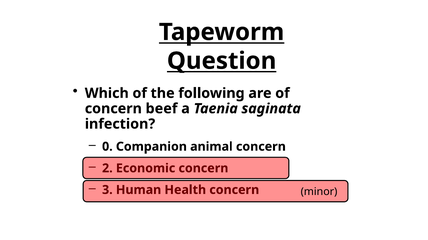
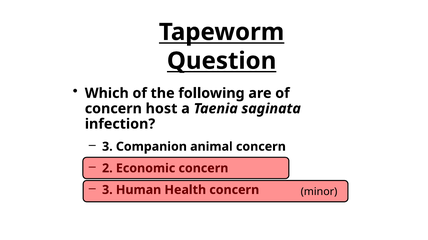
beef: beef -> host (161, 109)
0: 0 -> 3 (107, 147)
